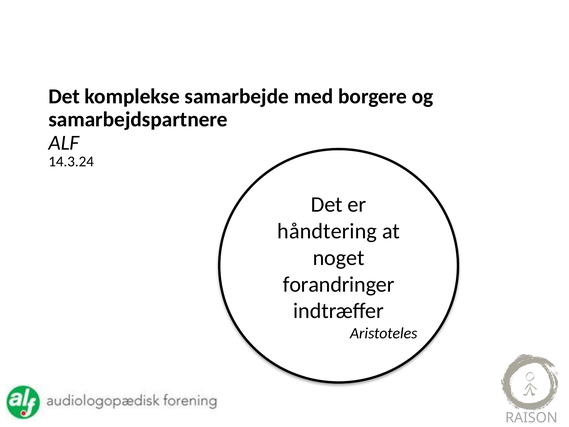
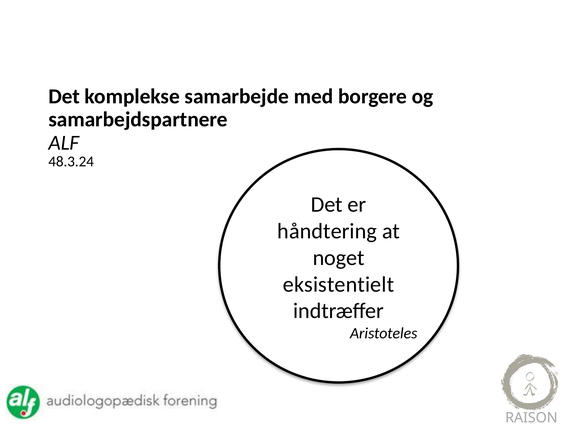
14.3.24: 14.3.24 -> 48.3.24 (71, 161)
forandringer: forandringer -> eksistentielt (338, 284)
